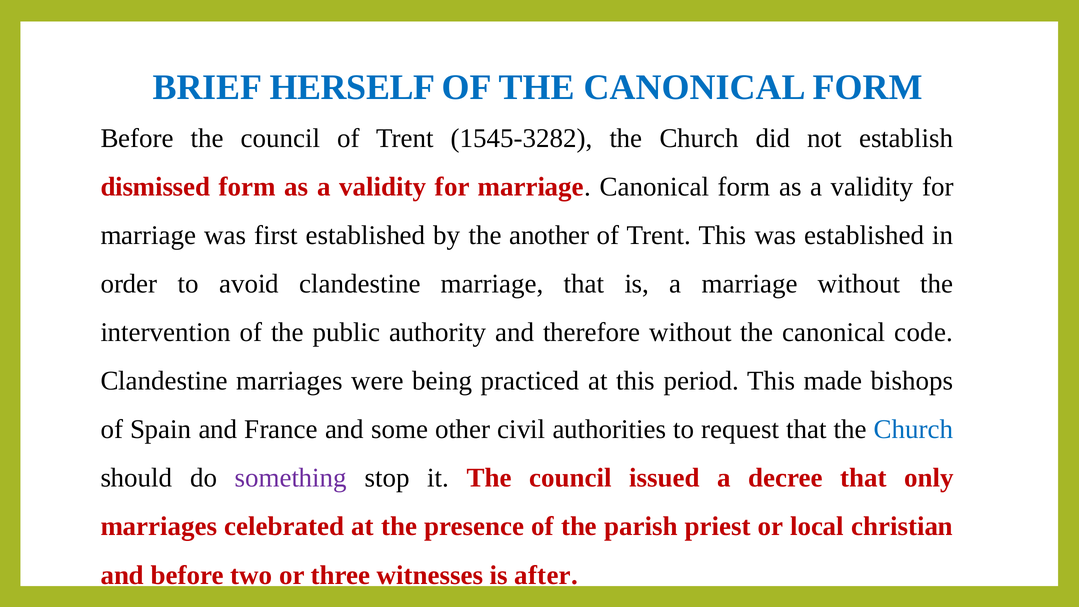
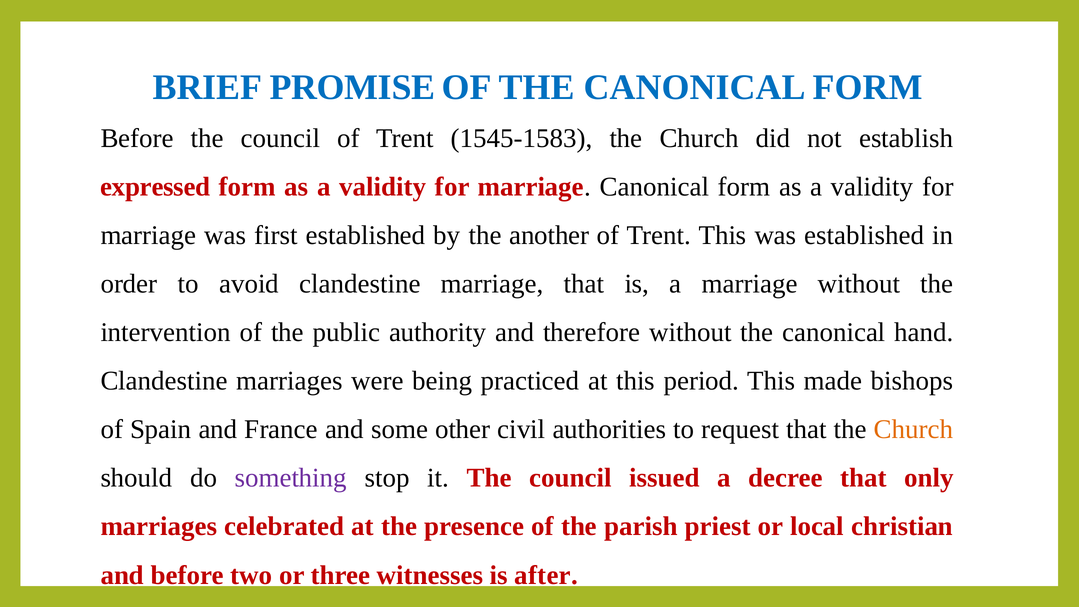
HERSELF: HERSELF -> PROMISE (352, 87)
1545-3282: 1545-3282 -> 1545-1583 (522, 138)
dismissed: dismissed -> expressed (155, 187)
code: code -> hand (924, 332)
Church colour: blue -> orange (914, 429)
